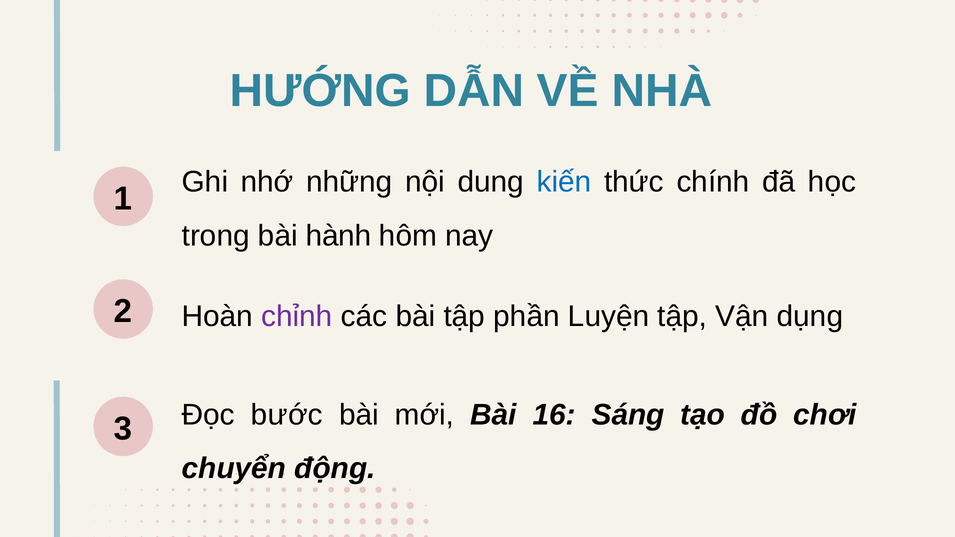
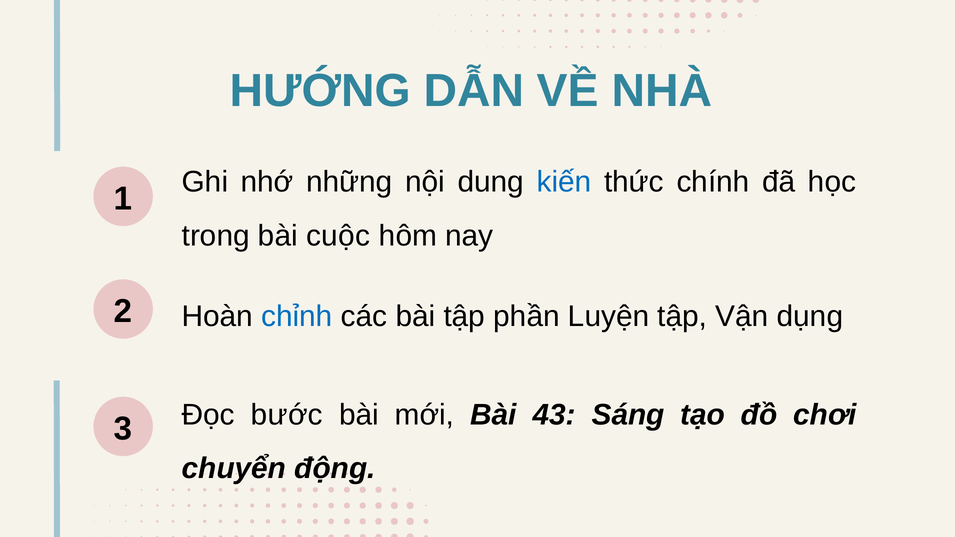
hành: hành -> cuộc (338, 236)
chỉnh colour: purple -> blue (297, 317)
16: 16 -> 43 (554, 415)
